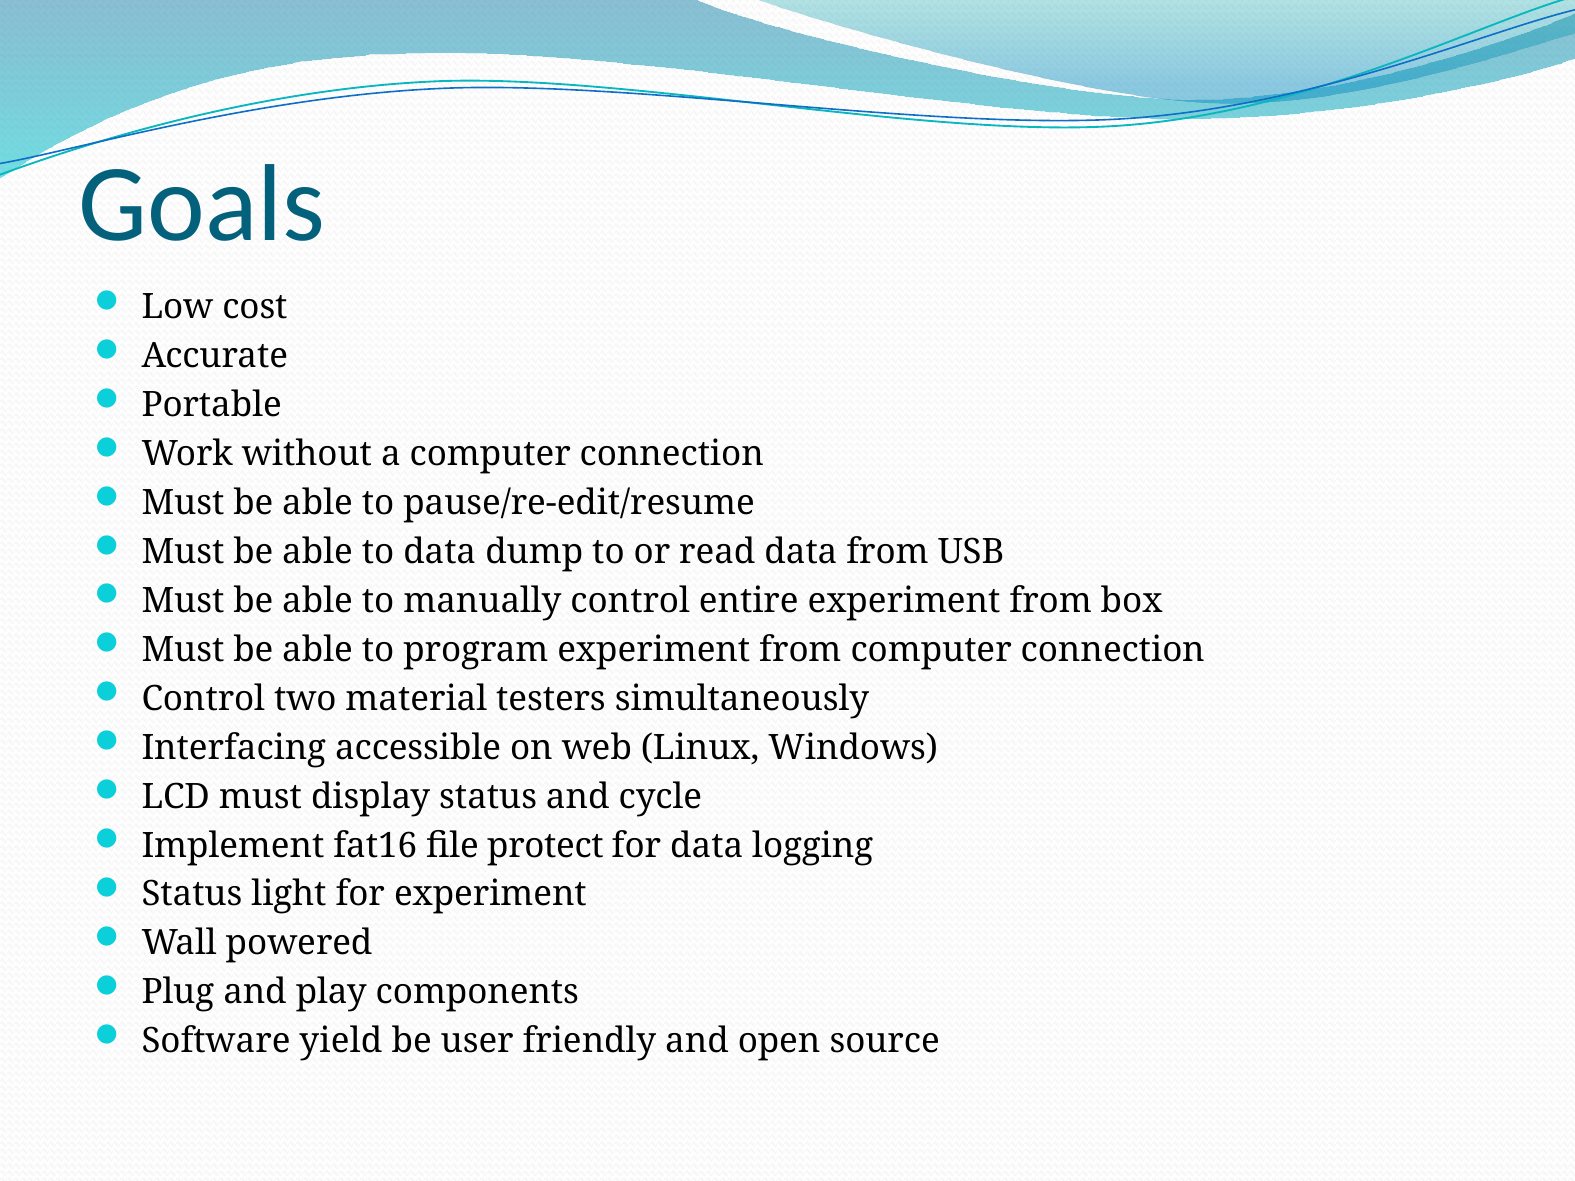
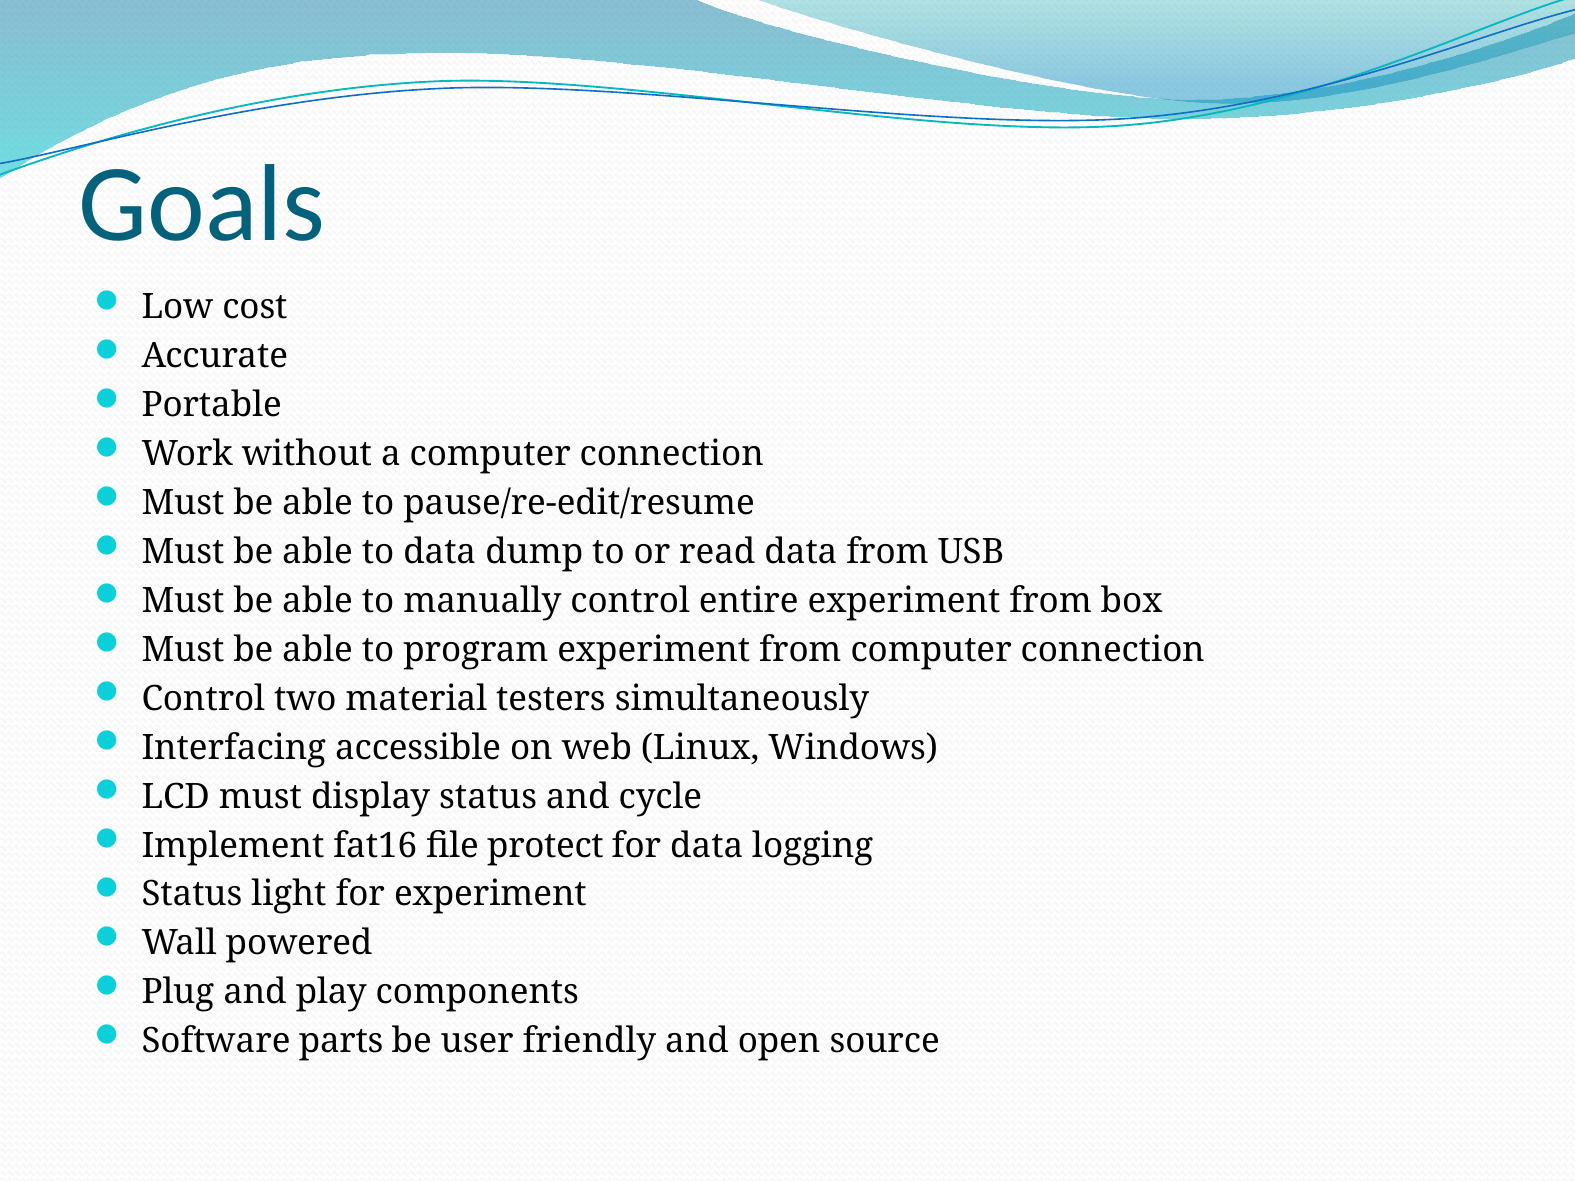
yield: yield -> parts (341, 1042)
